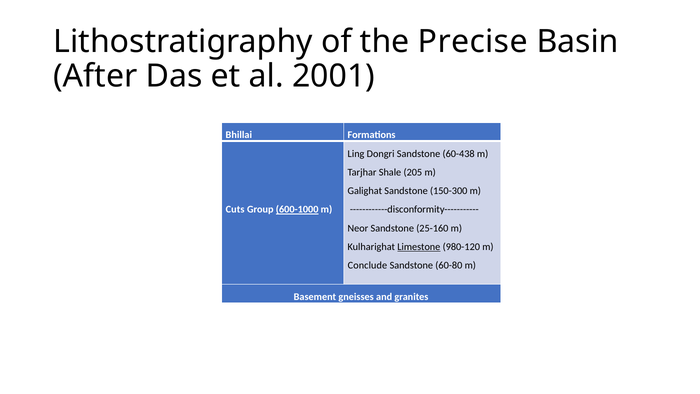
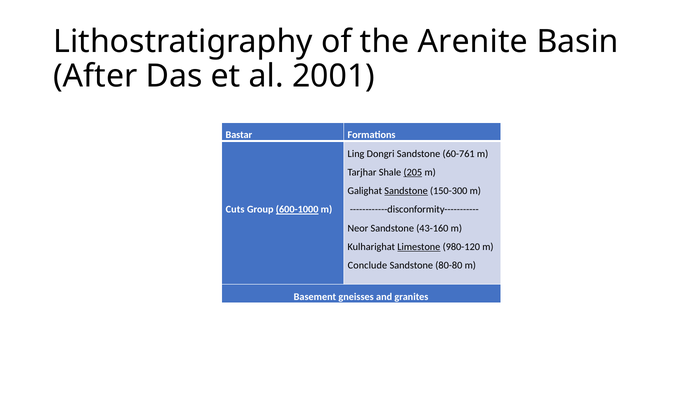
Precise: Precise -> Arenite (473, 41)
Bhillai: Bhillai -> Bastar (239, 135)
60-438: 60-438 -> 60-761 (459, 154)
205 underline: none -> present (413, 172)
Sandstone underline: none -> present (406, 191)
25-160: 25-160 -> 43-160 (432, 228)
60-80: 60-80 -> 80-80 (449, 265)
